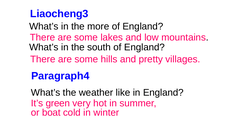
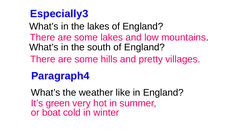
Liaocheng3: Liaocheng3 -> Especially3 (59, 14)
the more: more -> lakes (98, 26)
